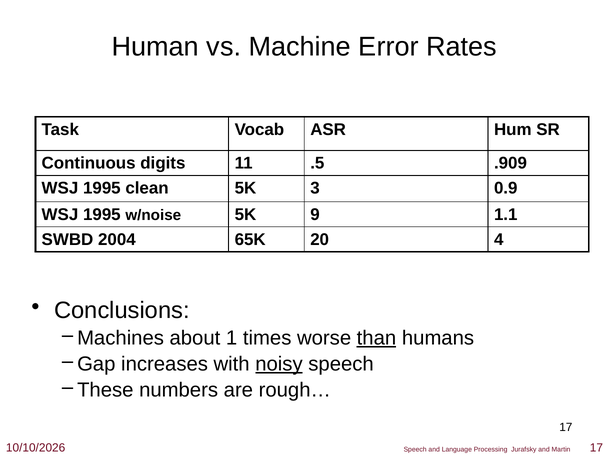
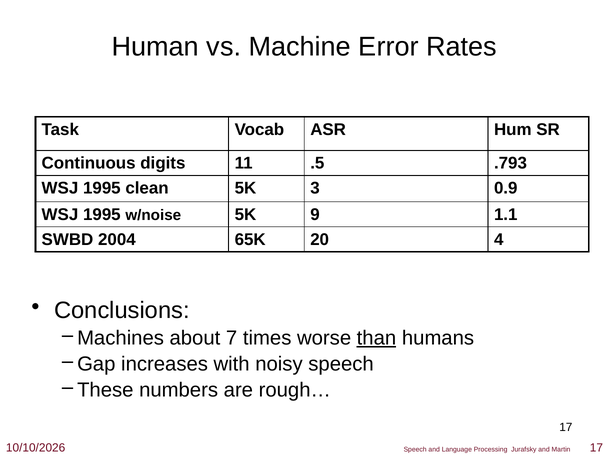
.909: .909 -> .793 (510, 163)
1: 1 -> 7 (232, 338)
noisy underline: present -> none (279, 364)
